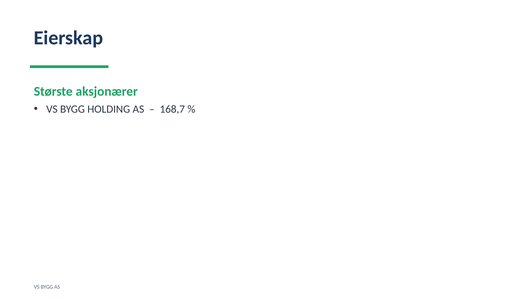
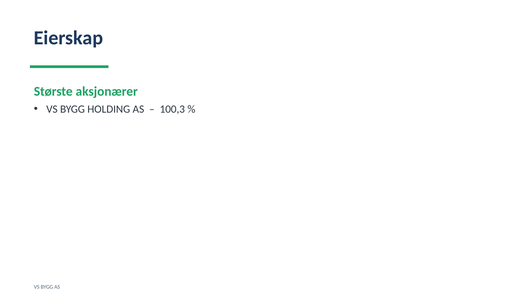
168,7: 168,7 -> 100,3 (172, 109)
